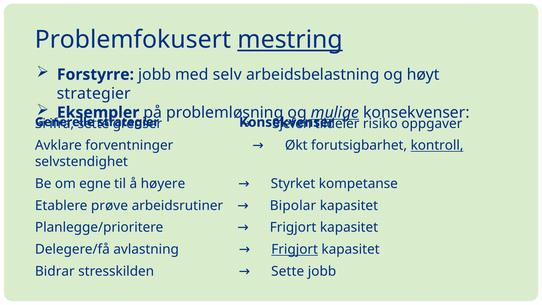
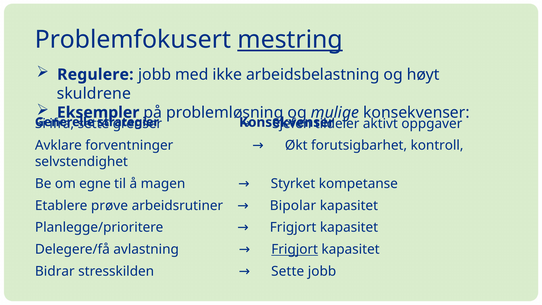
Forstyrre: Forstyrre -> Regulere (95, 75)
selv: selv -> ikke (227, 75)
strategier: strategier -> skuldrene (94, 93)
mulige underline: present -> none (335, 112)
risiko: risiko -> aktivt (380, 124)
kontroll underline: present -> none (437, 145)
høyere: høyere -> magen (163, 184)
